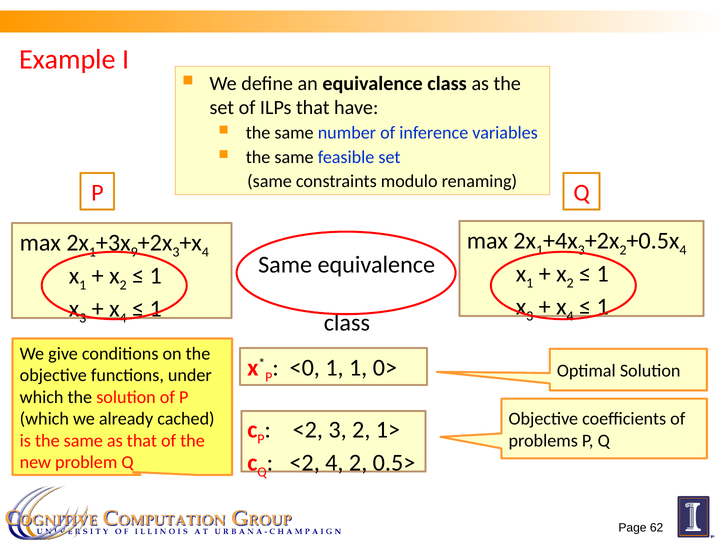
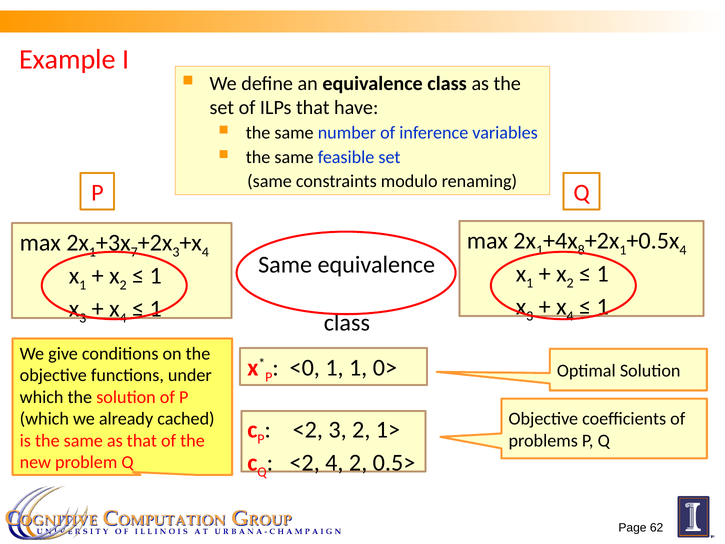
3: 3 -> 8 (581, 250)
2: 2 -> 1 (623, 250)
9: 9 -> 7 (134, 252)
